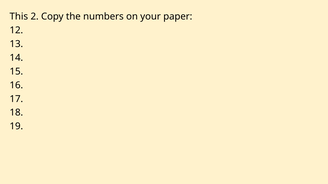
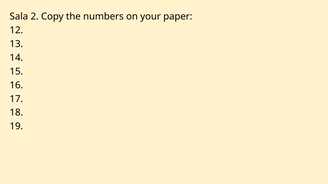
This: This -> Sala (19, 17)
